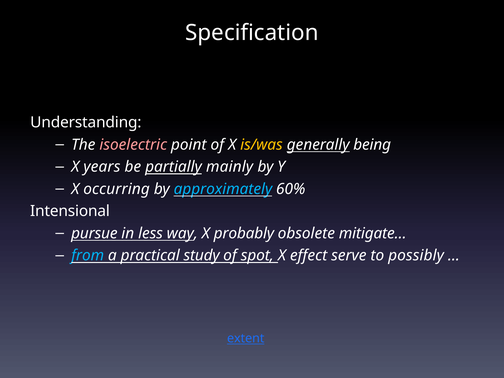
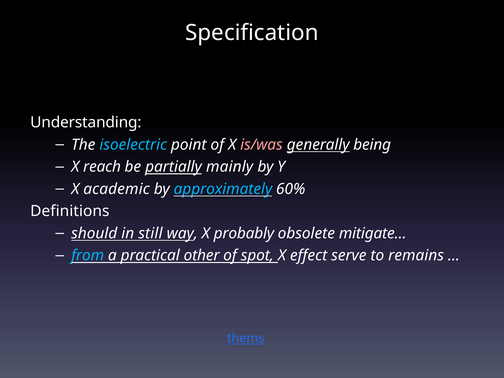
isoelectric colour: pink -> light blue (133, 145)
is/was colour: yellow -> pink (261, 145)
years: years -> reach (102, 167)
occurring: occurring -> academic (117, 189)
Intensional: Intensional -> Definitions (70, 211)
pursue: pursue -> should (94, 233)
less: less -> still (150, 233)
study: study -> other (202, 256)
possibly: possibly -> remains (416, 256)
extent: extent -> thems (246, 338)
